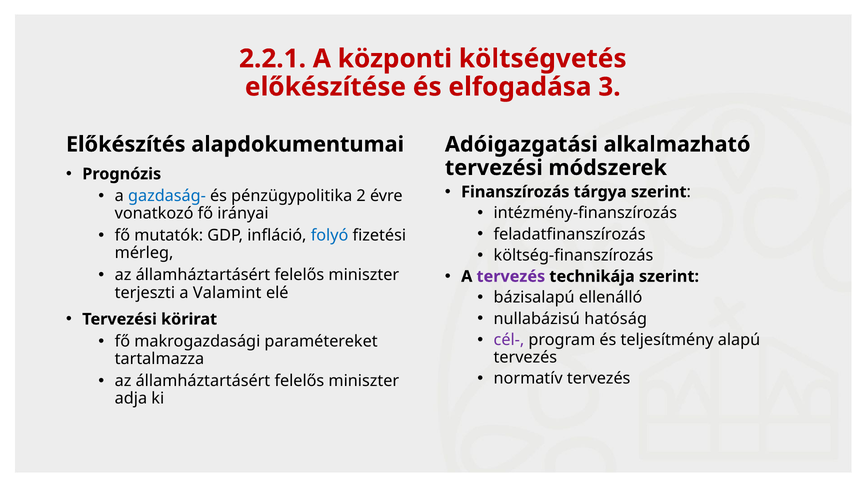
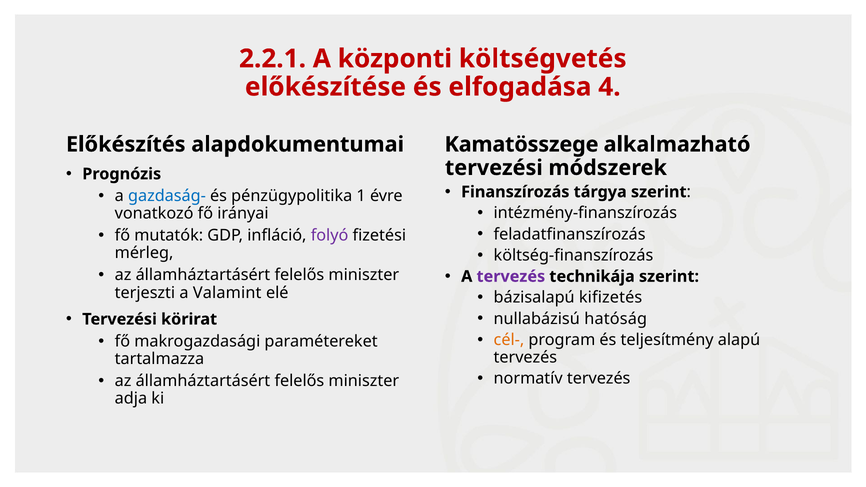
3: 3 -> 4 (609, 87)
Adóigazgatási: Adóigazgatási -> Kamatösszege (522, 144)
2: 2 -> 1 (361, 196)
folyó colour: blue -> purple (330, 236)
ellenálló: ellenálló -> kifizetés (611, 298)
cél- colour: purple -> orange (509, 340)
